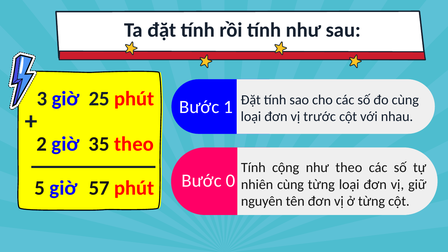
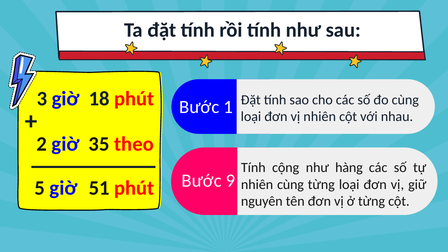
25: 25 -> 18 (99, 99)
vị trước: trước -> nhiên (320, 117)
như theo: theo -> hàng (349, 168)
0: 0 -> 9 (231, 181)
57: 57 -> 51 (99, 188)
